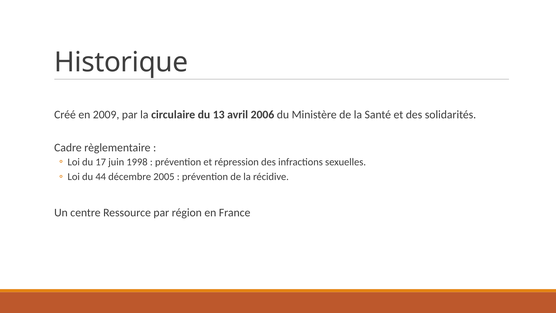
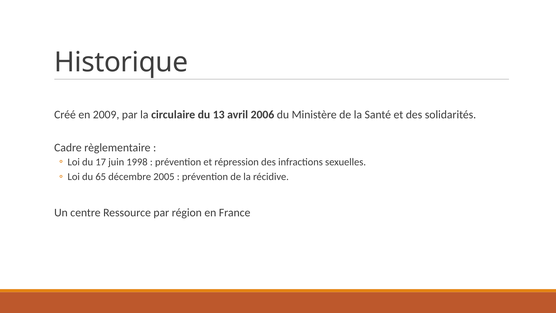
44: 44 -> 65 (101, 177)
